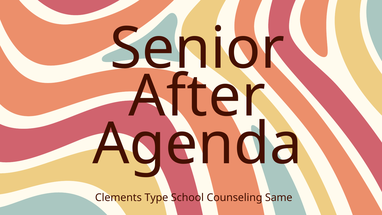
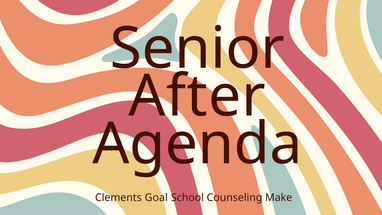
Type: Type -> Goal (156, 197)
Same: Same -> Make (279, 197)
